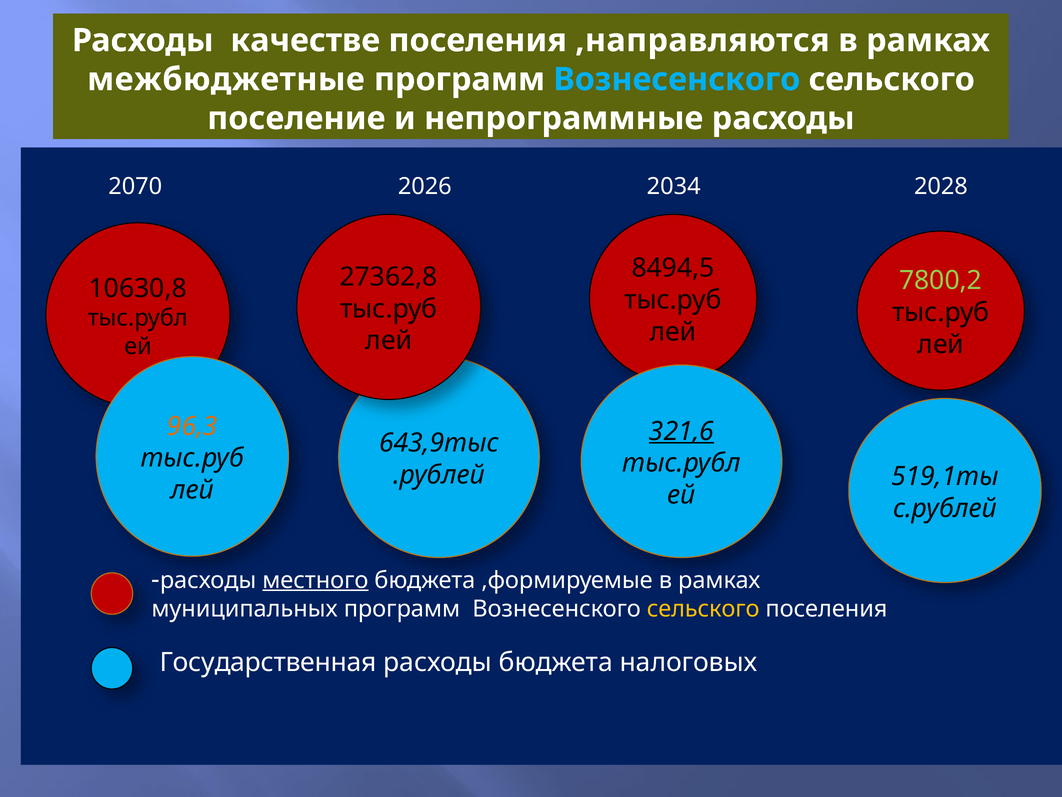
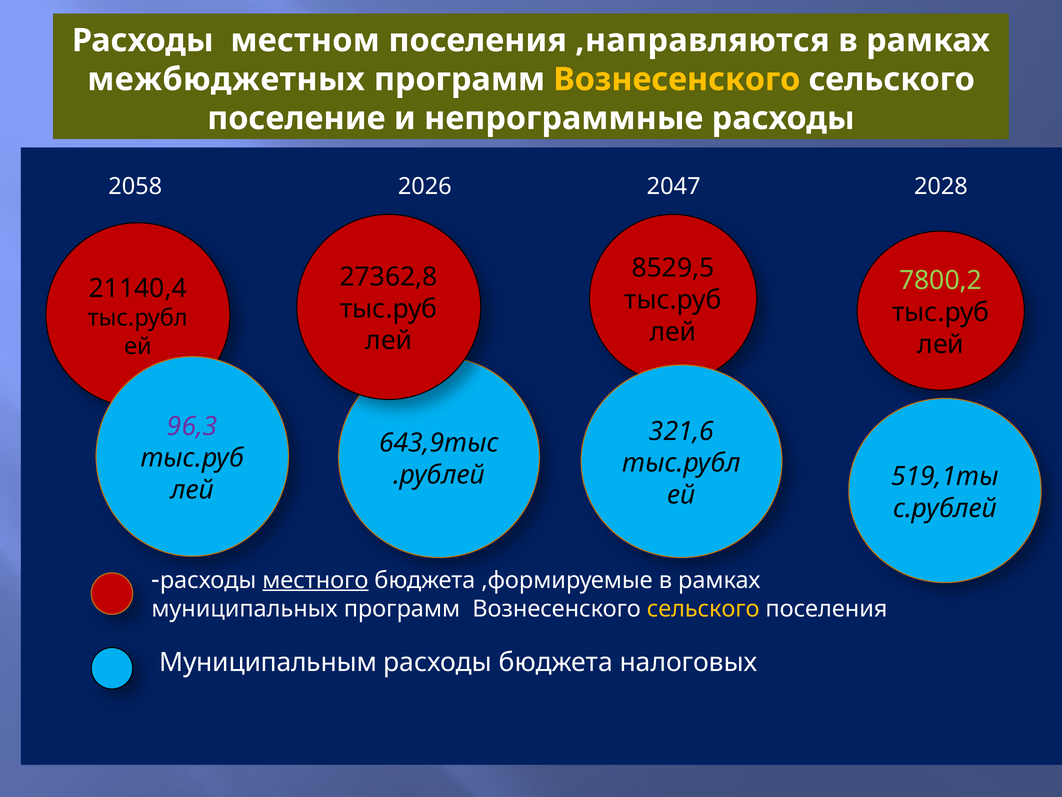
качестве: качестве -> местном (305, 40)
межбюджетные: межбюджетные -> межбюджетных (226, 79)
Вознесенского colour: light blue -> yellow (677, 79)
2070: 2070 -> 2058 (135, 186)
2034: 2034 -> 2047 (674, 186)
8494,5: 8494,5 -> 8529,5 (673, 268)
10630,8: 10630,8 -> 21140,4 (138, 288)
96,3 colour: orange -> purple (192, 426)
321,6 underline: present -> none (682, 431)
Государственная: Государственная -> Муниципальным (268, 662)
